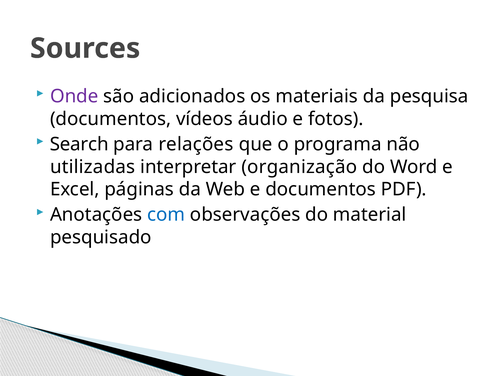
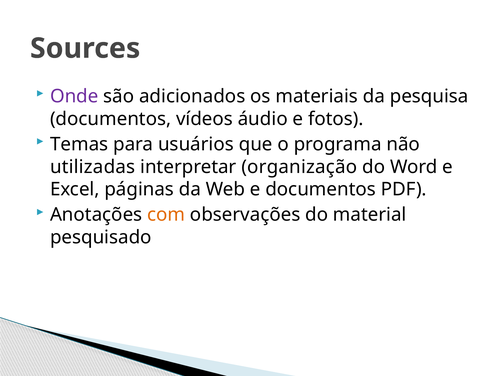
Search: Search -> Temas (79, 144)
relações: relações -> usuários (196, 144)
com colour: blue -> orange (166, 215)
